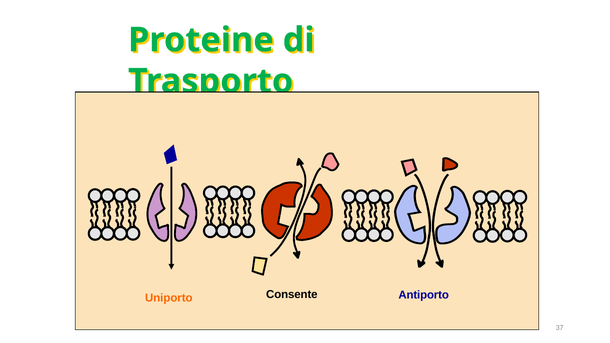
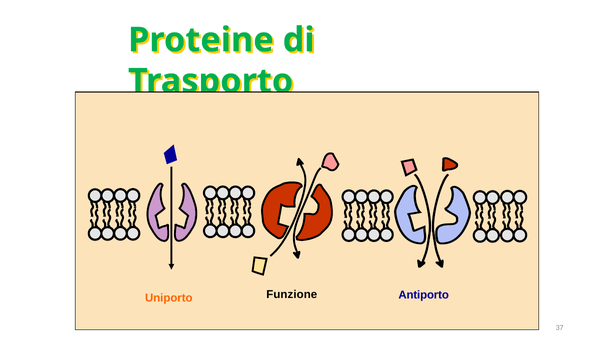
Consente: Consente -> Funzione (292, 295)
